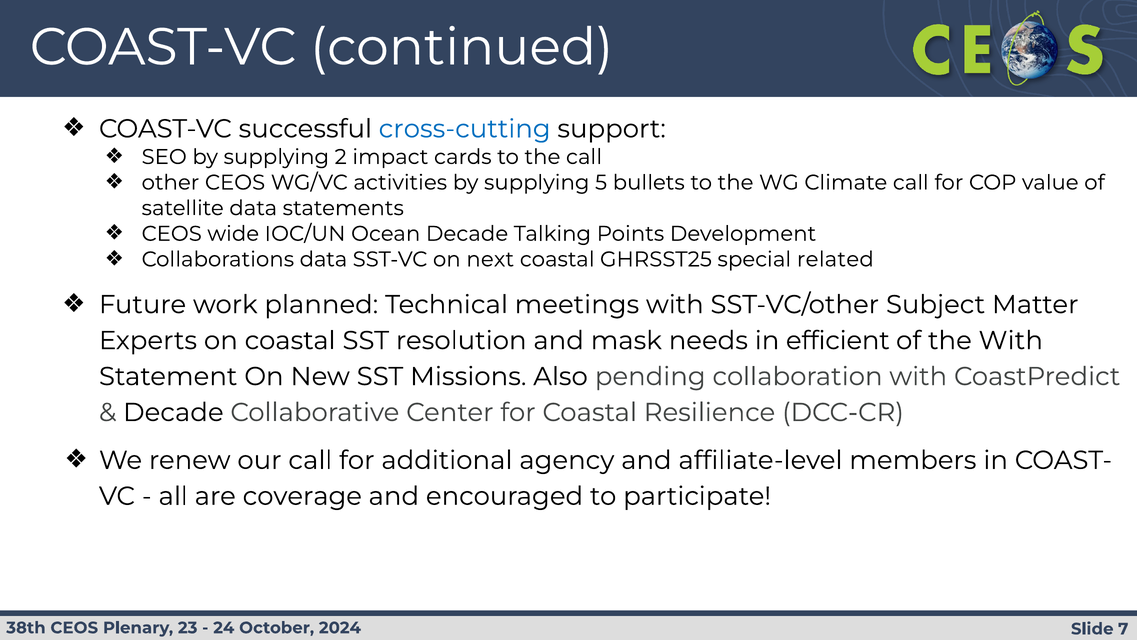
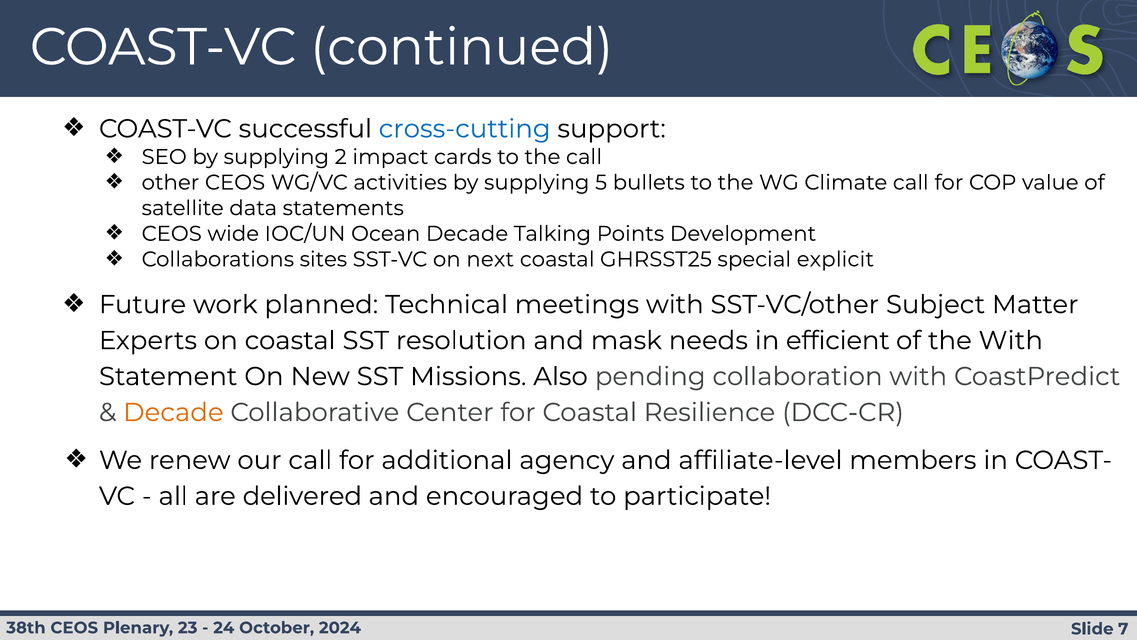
Collaborations data: data -> sites (323, 259)
related: related -> explicit (835, 259)
Decade colour: black -> orange (173, 412)
coverage: coverage -> delivered (302, 496)
